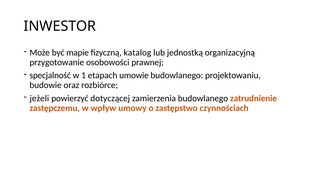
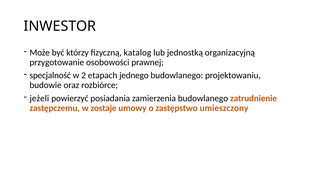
mapie: mapie -> którzy (78, 53)
1: 1 -> 2 (84, 75)
umowie: umowie -> jednego (134, 75)
dotyczącej: dotyczącej -> posiadania (110, 98)
wpływ: wpływ -> zostaje (104, 108)
czynnościach: czynnościach -> umieszczony (224, 108)
